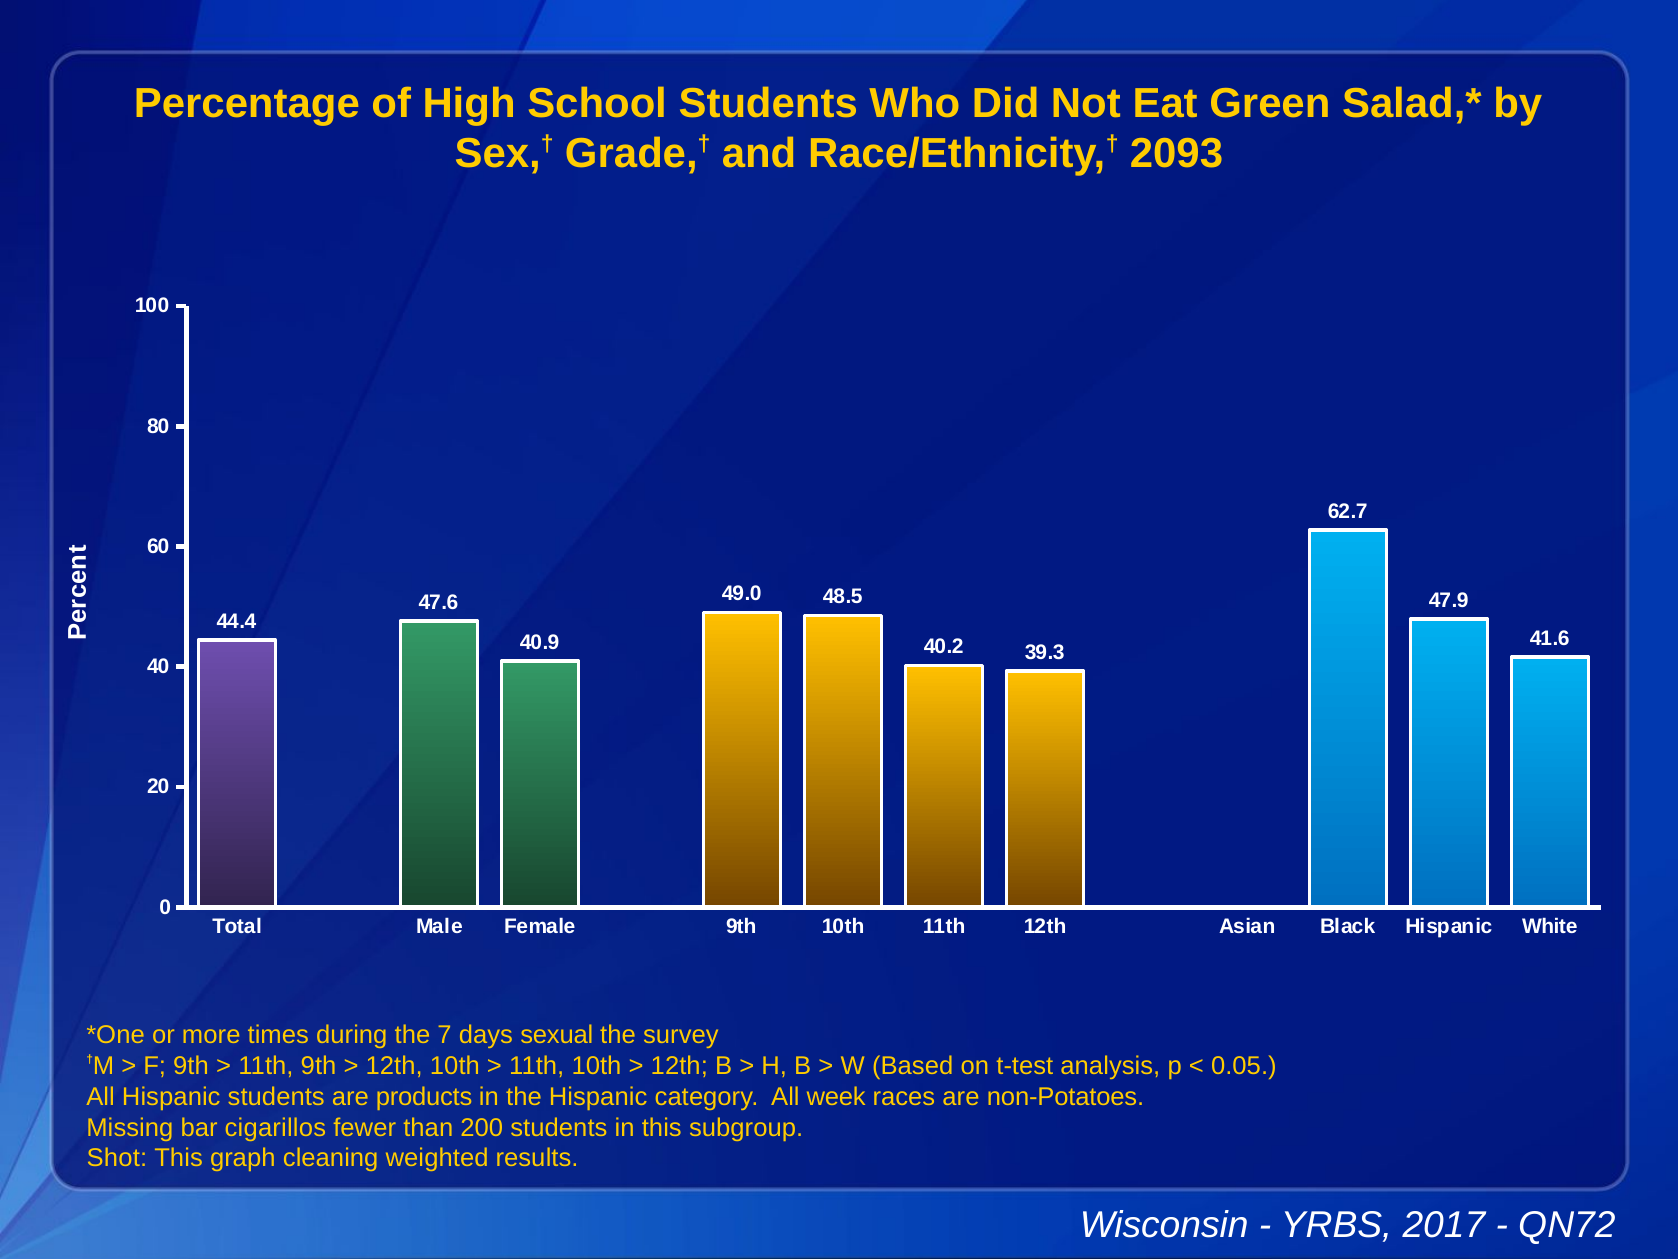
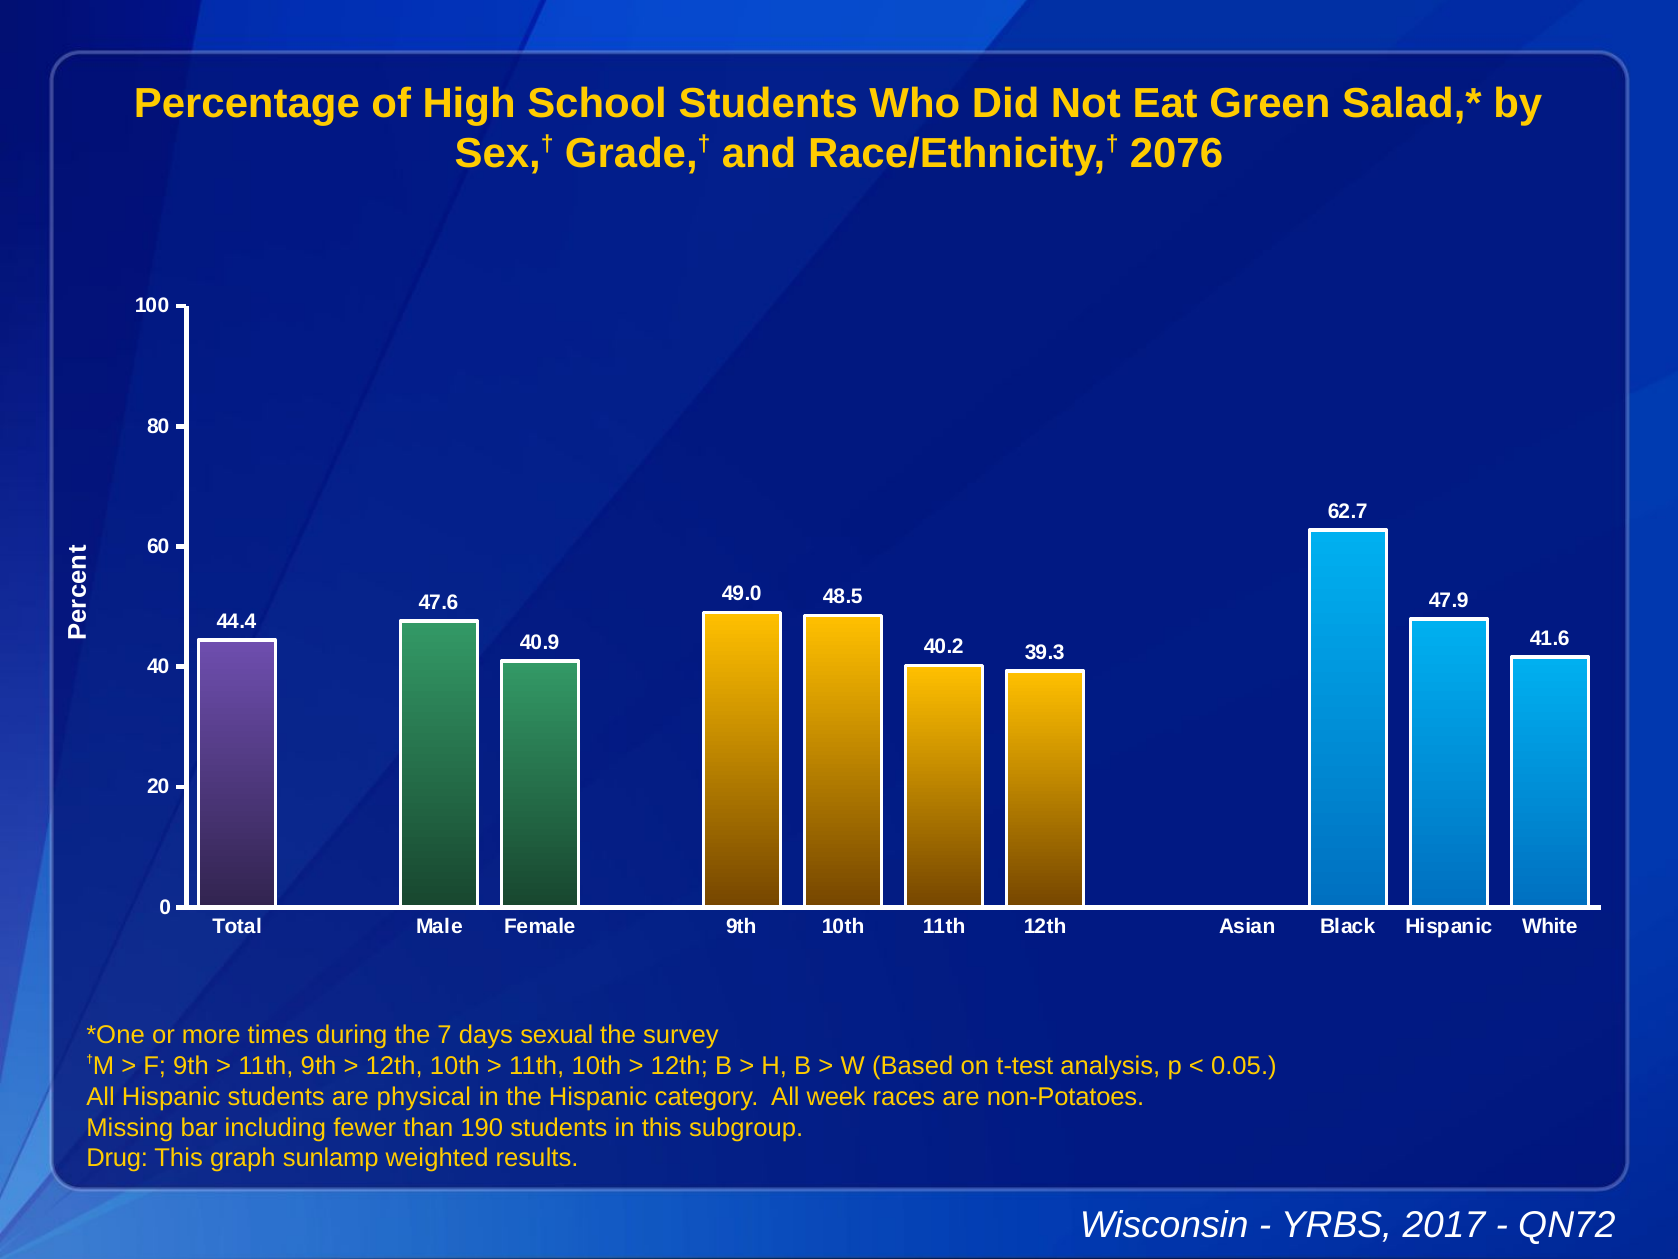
2093: 2093 -> 2076 (1176, 154)
products: products -> physical (424, 1096)
cigarillos: cigarillos -> including (275, 1127)
200: 200 -> 190 (482, 1127)
Shot: Shot -> Drug (117, 1158)
cleaning: cleaning -> sunlamp (331, 1158)
